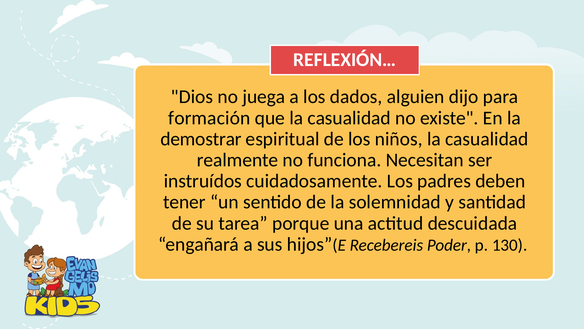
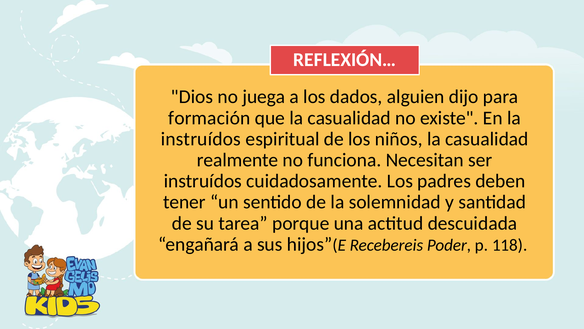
demostrar: demostrar -> instruídos (201, 139)
130: 130 -> 118 (510, 245)
